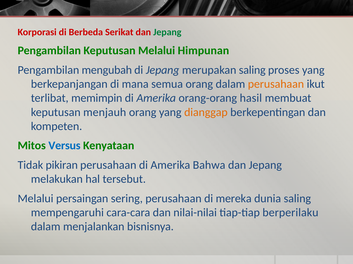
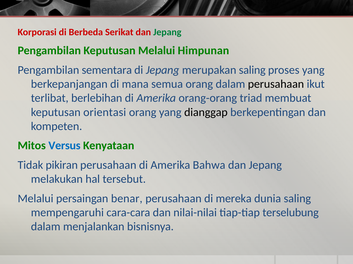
mengubah: mengubah -> sementara (107, 70)
perusahaan colour: orange -> black (276, 84)
memimpin: memimpin -> berlebihan (97, 98)
hasil: hasil -> triad (251, 98)
menjauh: menjauh -> orientasi (105, 112)
dianggap colour: orange -> black (206, 112)
sering: sering -> benar (127, 199)
berperilaku: berperilaku -> terselubung (291, 213)
